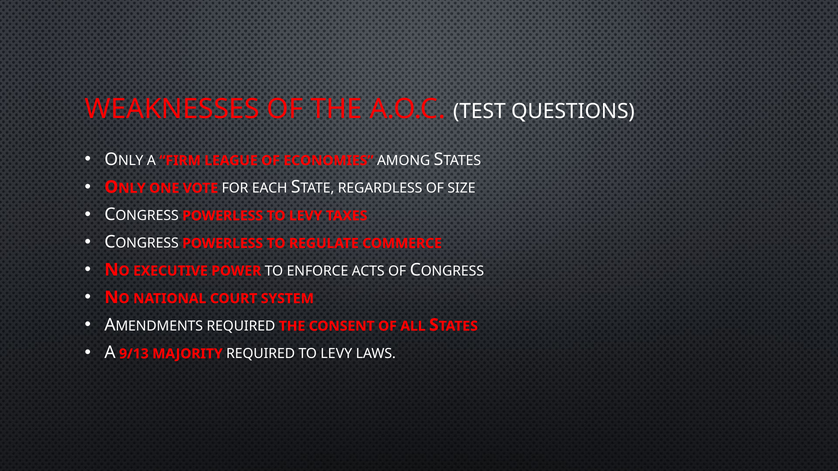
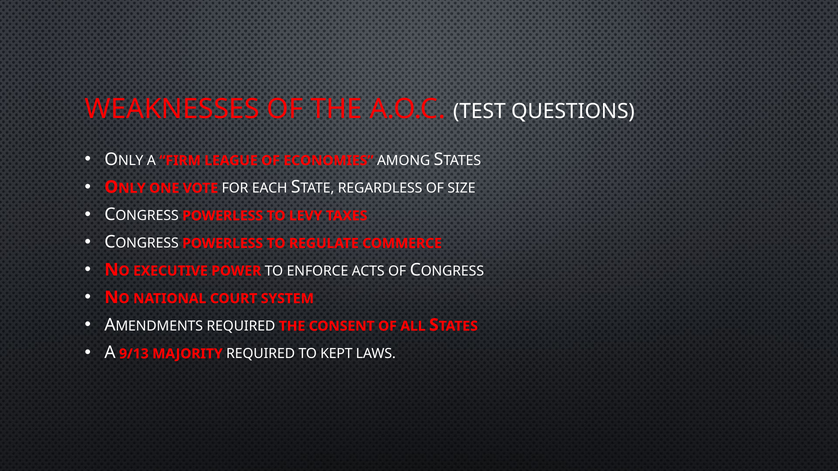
REQUIRED TO LEVY: LEVY -> KEPT (336, 354)
